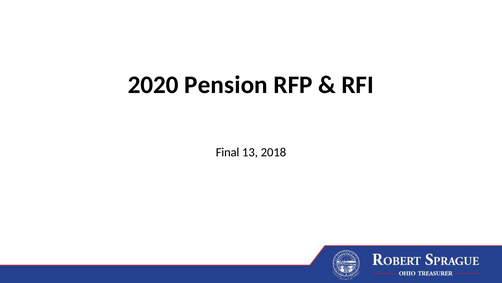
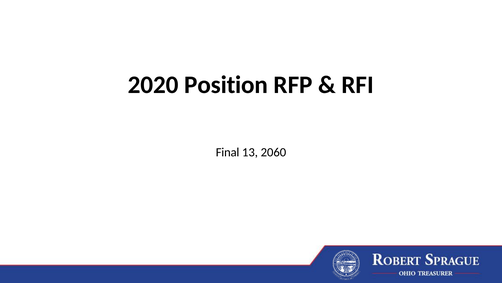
Pension: Pension -> Position (226, 85)
2018: 2018 -> 2060 (273, 152)
